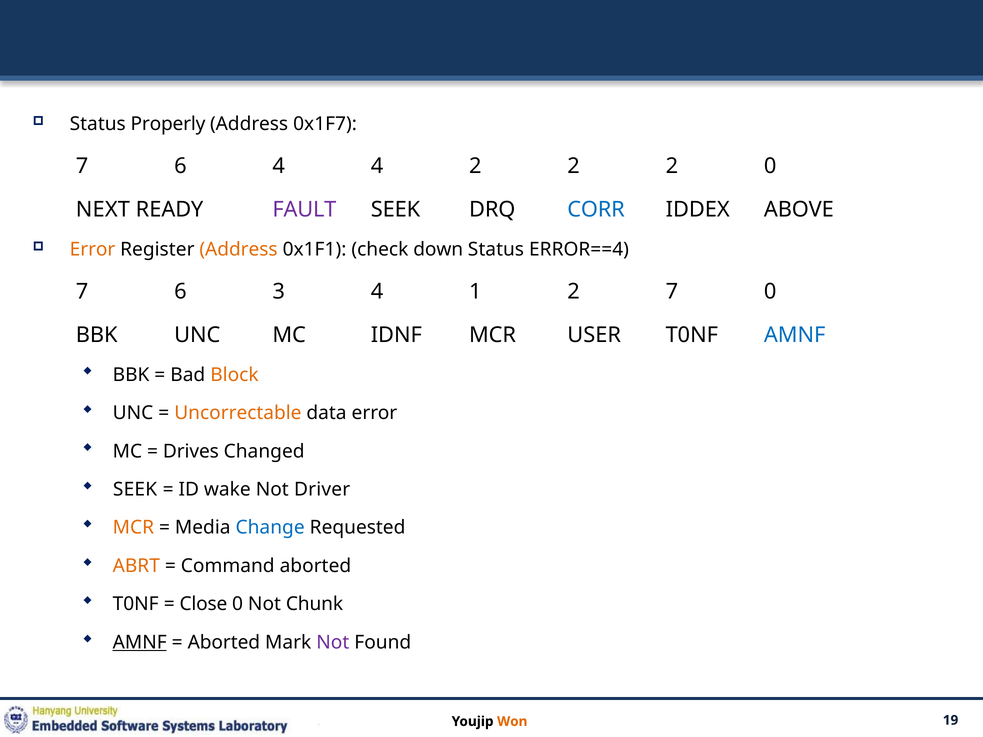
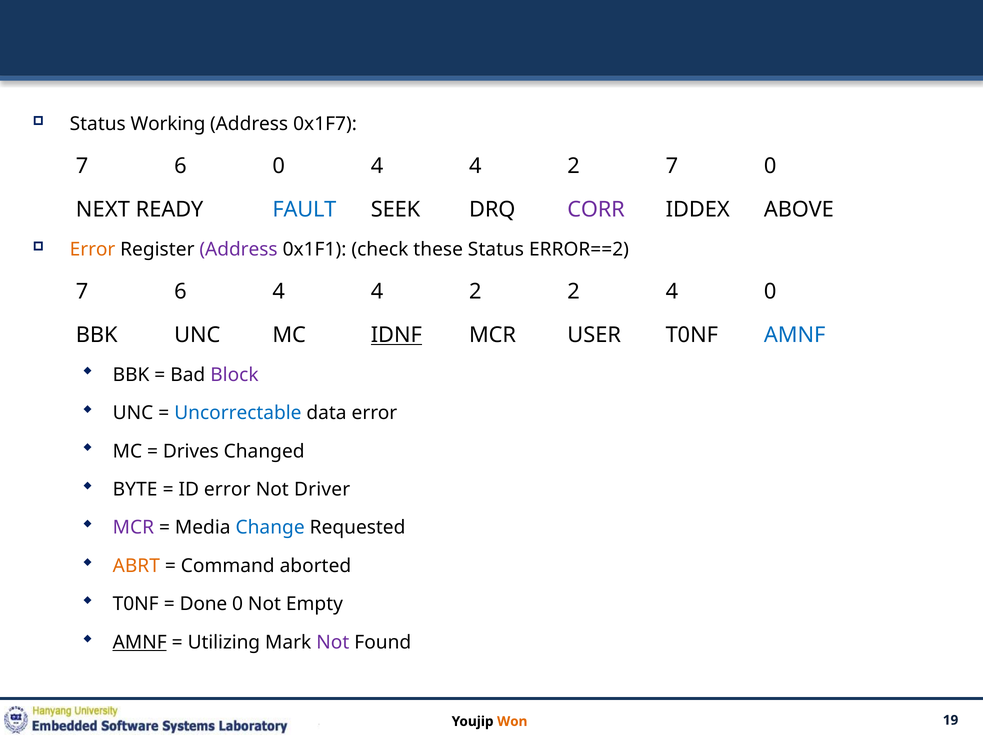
Properly: Properly -> Working (168, 124)
6 4: 4 -> 0 (279, 166)
2: 2 -> 4 (475, 166)
2: 2 -> 7 (672, 166)
FAULT colour: purple -> blue (304, 210)
CORR colour: blue -> purple (596, 210)
Address colour: orange -> purple (239, 249)
down: down -> these (438, 249)
ERROR==4: ERROR==4 -> ERROR==2 (579, 249)
6 3: 3 -> 4 (279, 292)
1: 1 -> 2 (475, 292)
2 7: 7 -> 4 (672, 292)
IDNF underline: none -> present (396, 335)
Block colour: orange -> purple (234, 375)
Uncorrectable colour: orange -> blue (238, 413)
SEEK: SEEK -> BYTE (135, 490)
ID wake: wake -> error (227, 490)
MCR colour: orange -> purple (133, 528)
Close: Close -> Done (203, 604)
Chunk: Chunk -> Empty (314, 604)
Aborted: Aborted -> Utilizing (224, 643)
